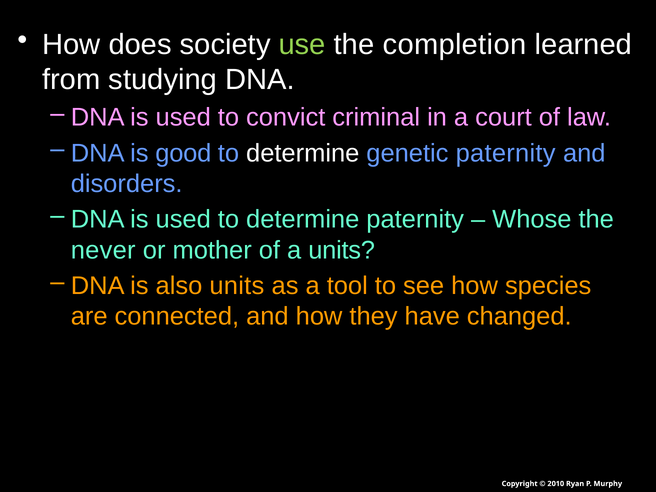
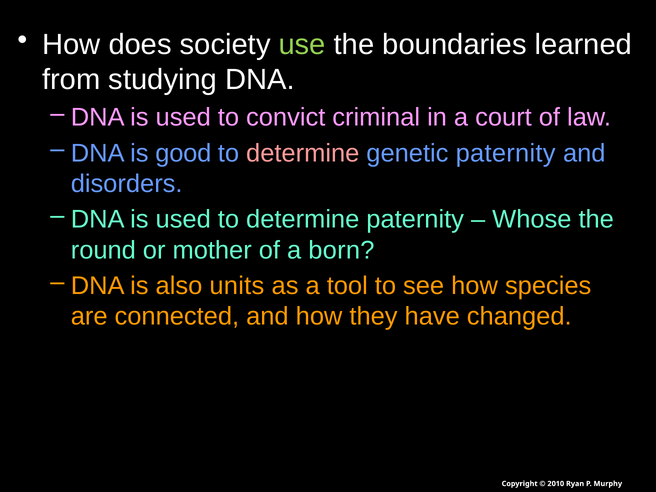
completion: completion -> boundaries (455, 45)
determine colour: white -> pink (303, 153)
never: never -> round (103, 250)
a units: units -> born (341, 250)
